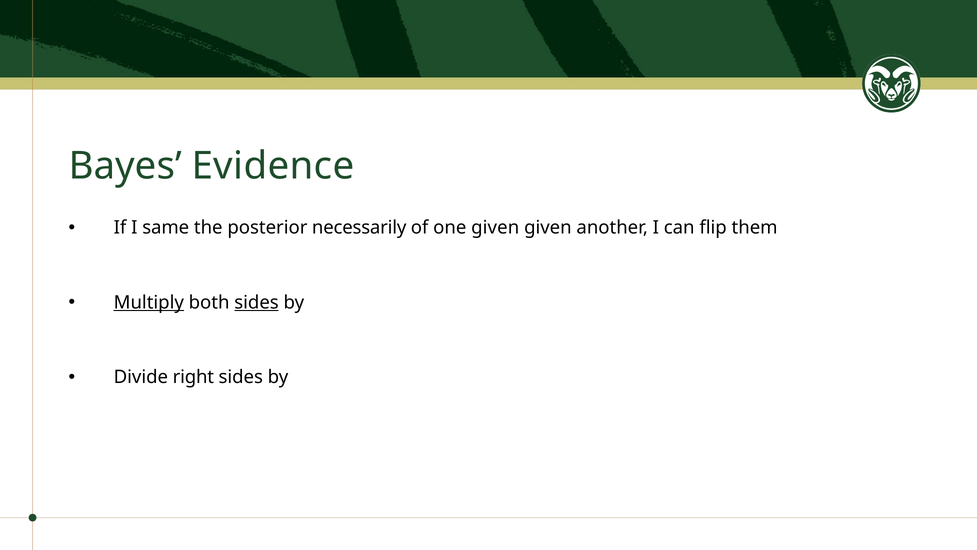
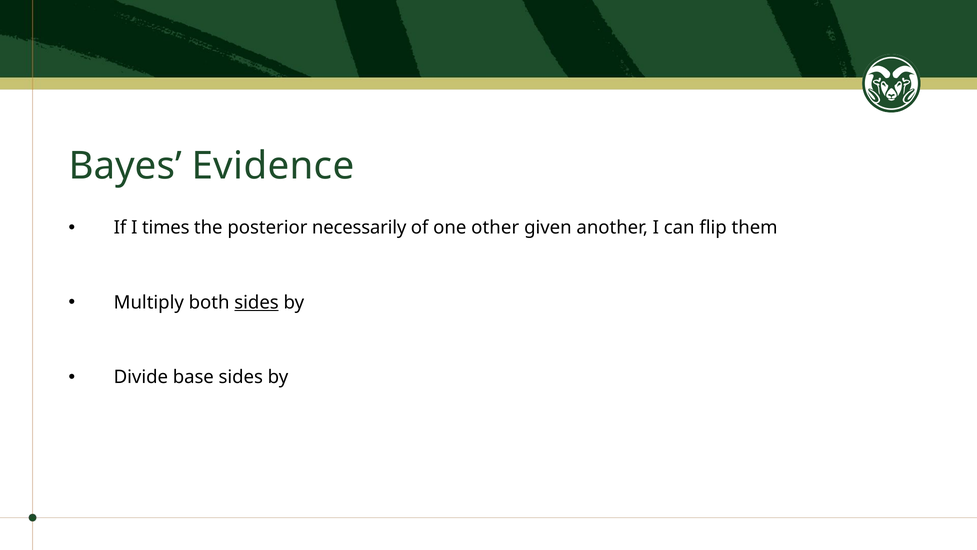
same: same -> times (166, 228)
one given: given -> other (495, 228)
Multiply underline: present -> none (149, 302)
right: right -> base (193, 377)
